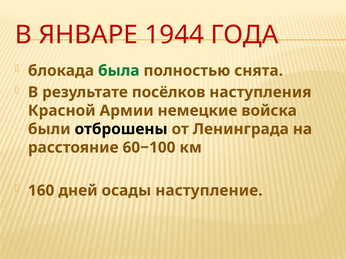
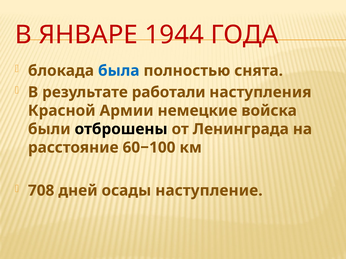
была colour: green -> blue (119, 71)
посёлков: посёлков -> работали (169, 92)
160: 160 -> 708 (41, 191)
